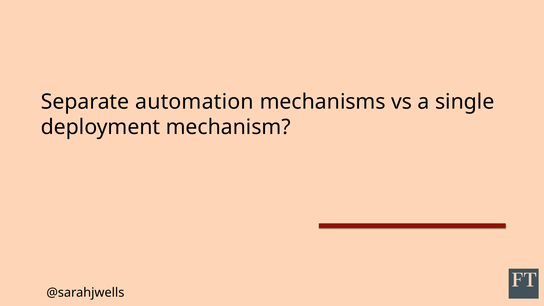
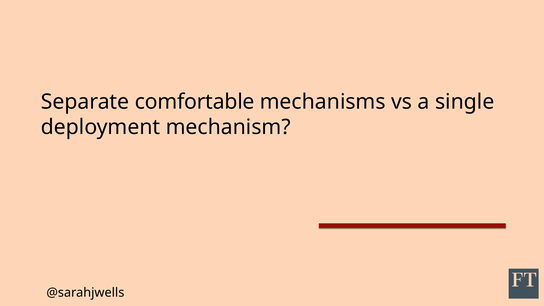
automation: automation -> comfortable (195, 102)
